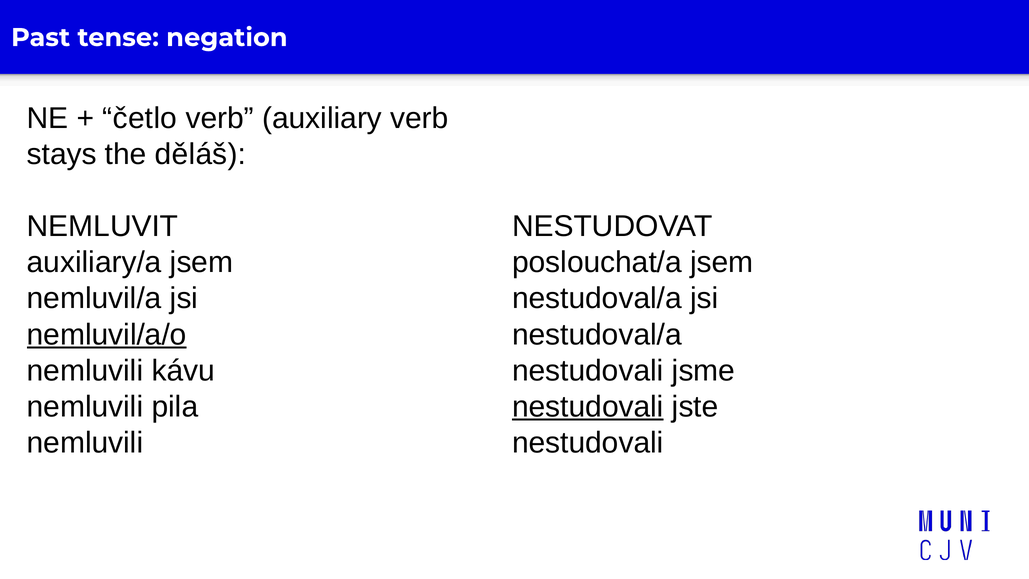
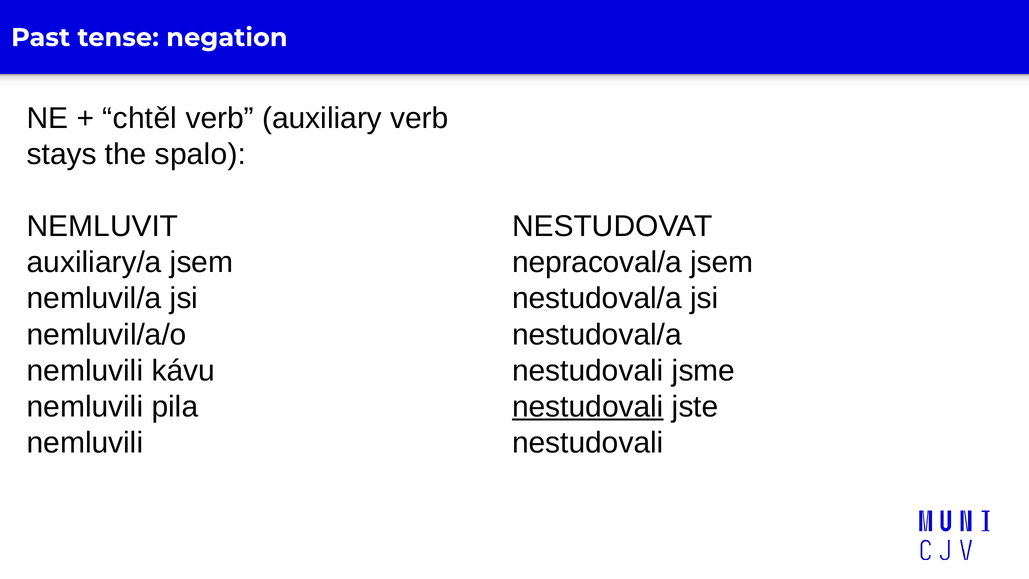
četlo: četlo -> chtěl (140, 118)
děláš: děláš -> spalo (201, 154)
poslouchat/a: poslouchat/a -> nepracoval/a (597, 262)
nemluvil/a/o underline: present -> none (107, 335)
